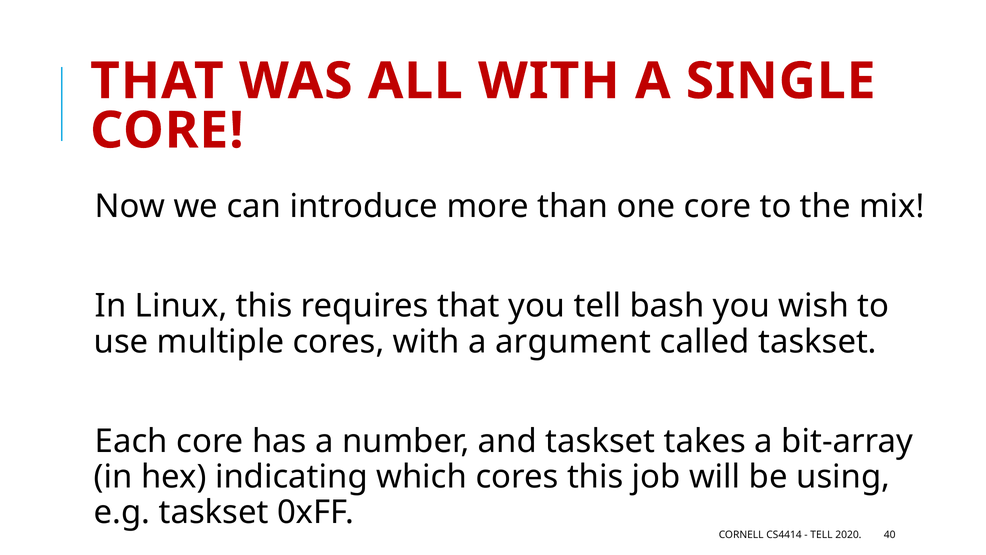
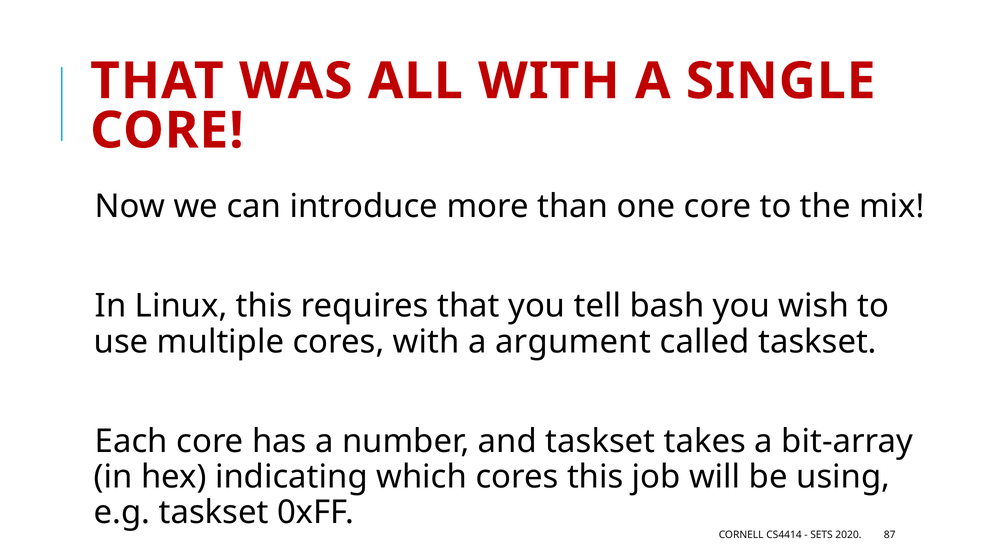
TELL: TELL -> SETS (822, 534)
40: 40 -> 87 (890, 534)
